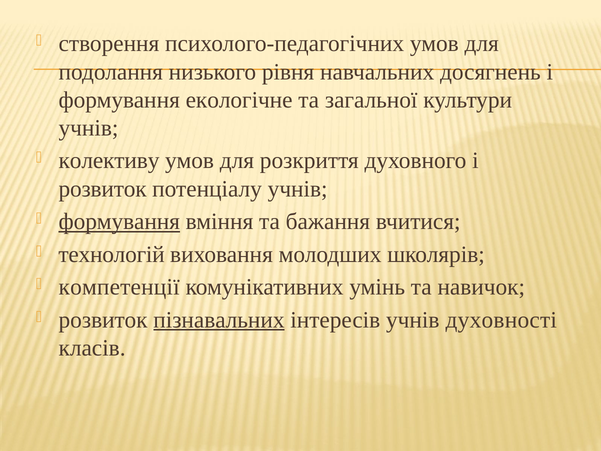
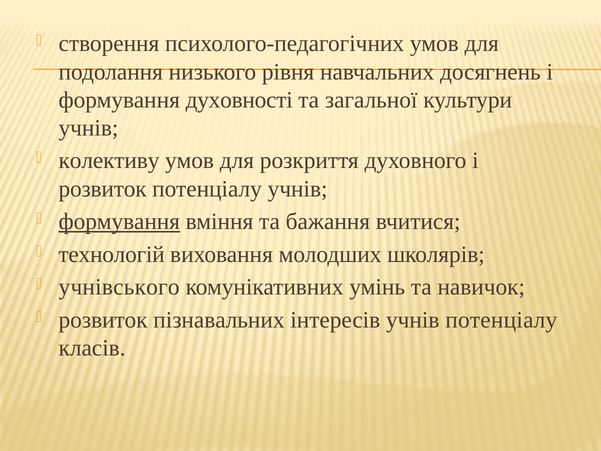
екологічне: екологічне -> духовності (239, 100)
компетенції: компетенції -> учнівського (119, 287)
пізнавальних underline: present -> none (219, 320)
учнів духовності: духовності -> потенціалу (501, 320)
